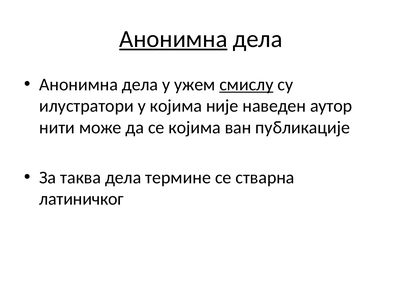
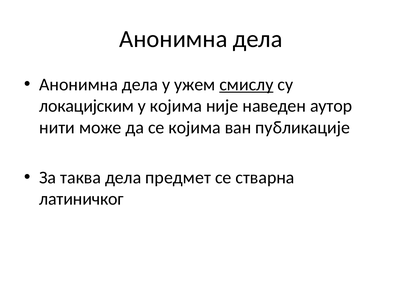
Анонимна underline: present -> none (173, 39)
илустратори: илустратори -> локацијским (87, 106)
термине: термине -> предмет (178, 177)
